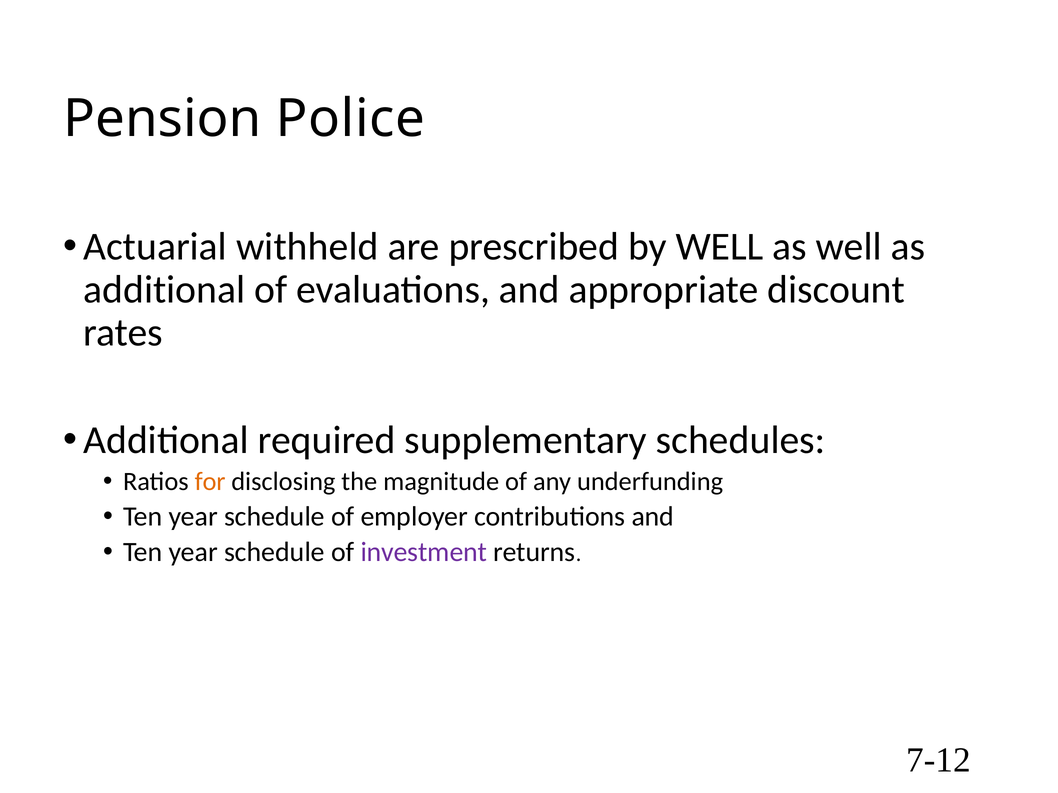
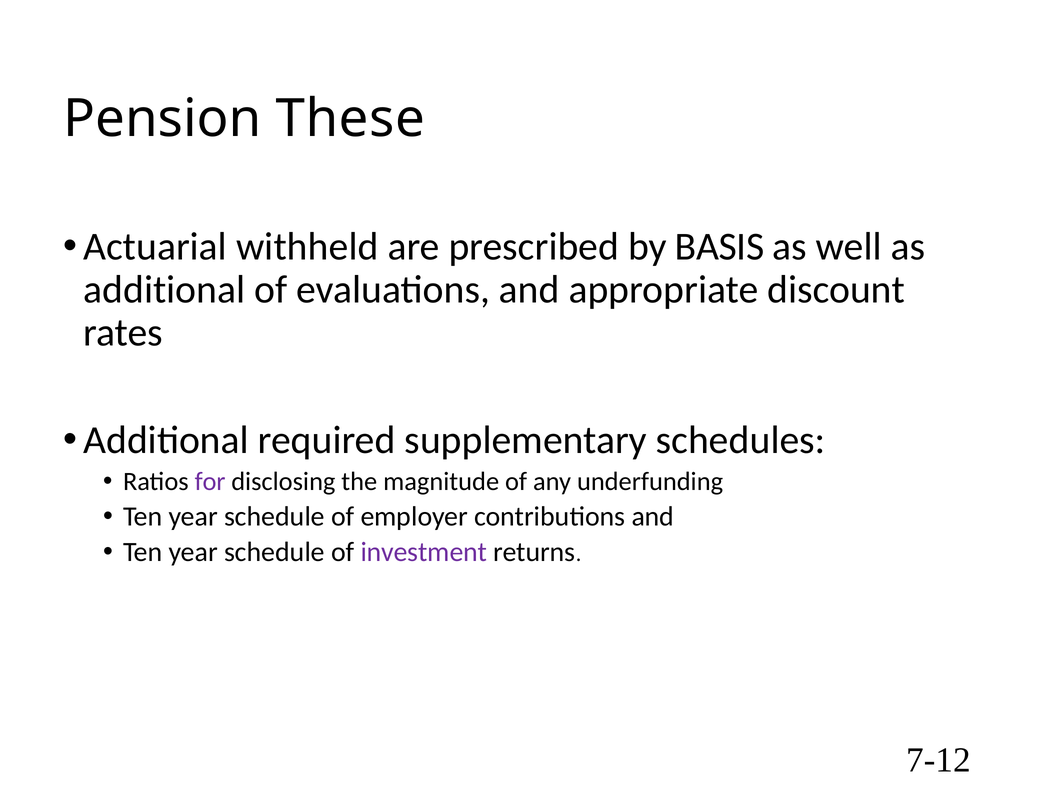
Police: Police -> These (350, 119)
by WELL: WELL -> BASIS (720, 247)
for colour: orange -> purple (210, 482)
